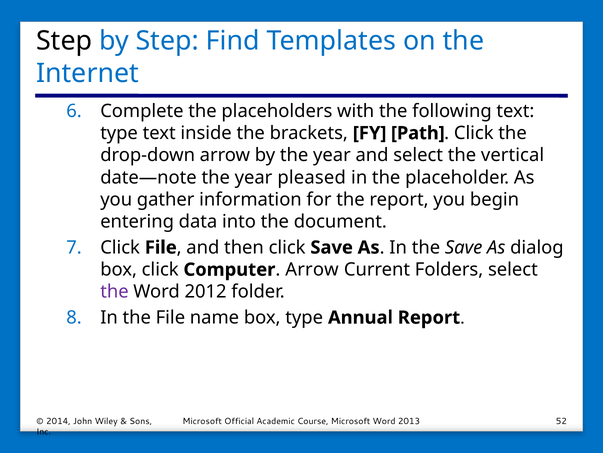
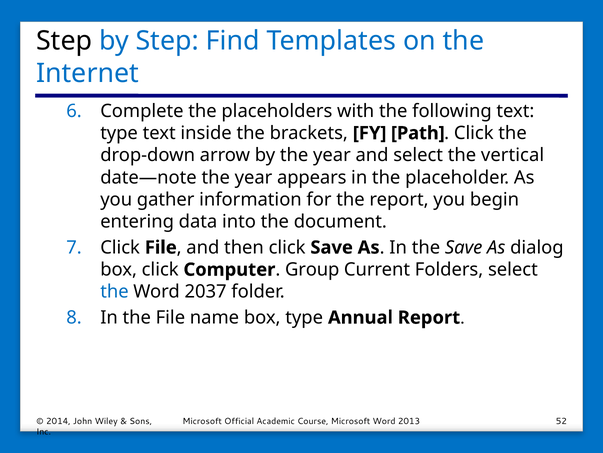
pleased: pleased -> appears (312, 177)
Arrow: Arrow -> Group (312, 269)
the colour: purple -> blue (114, 291)
2012: 2012 -> 2037 (206, 291)
